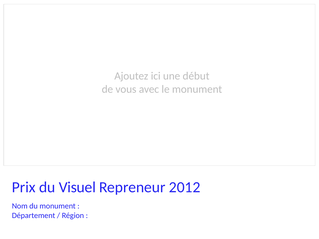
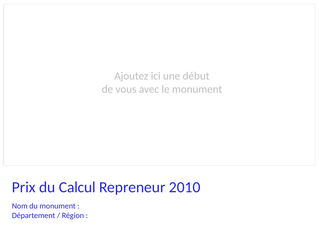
Visuel: Visuel -> Calcul (77, 187)
2012: 2012 -> 2010 (185, 187)
